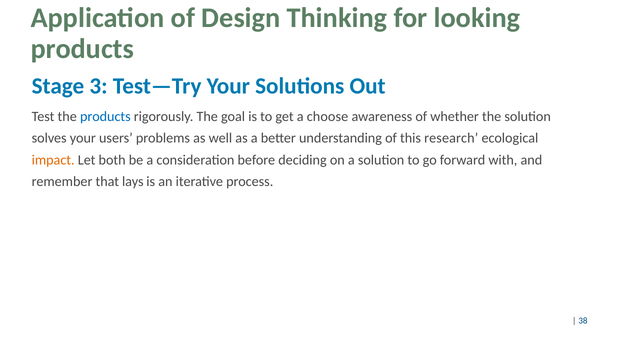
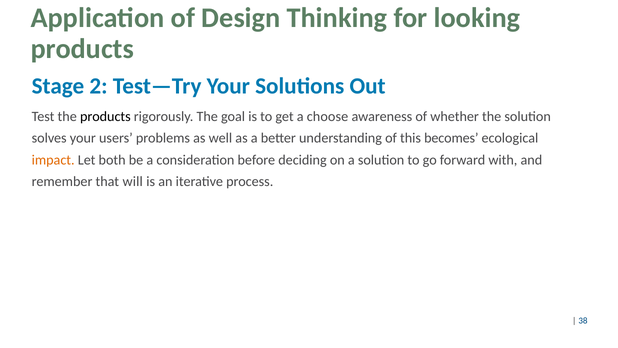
3: 3 -> 2 (98, 86)
products colour: blue -> black (105, 116)
research: research -> becomes (451, 138)
lays: lays -> will (133, 181)
